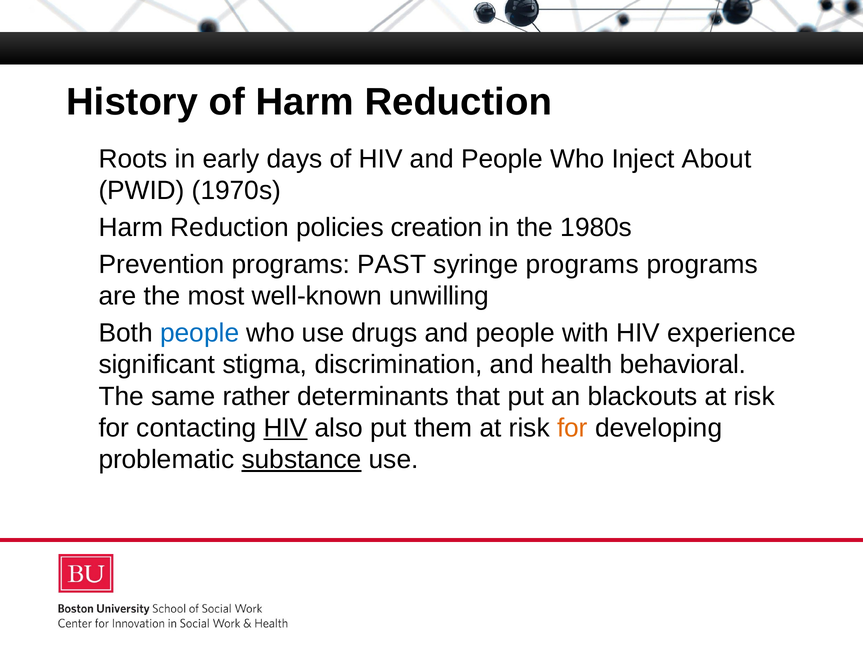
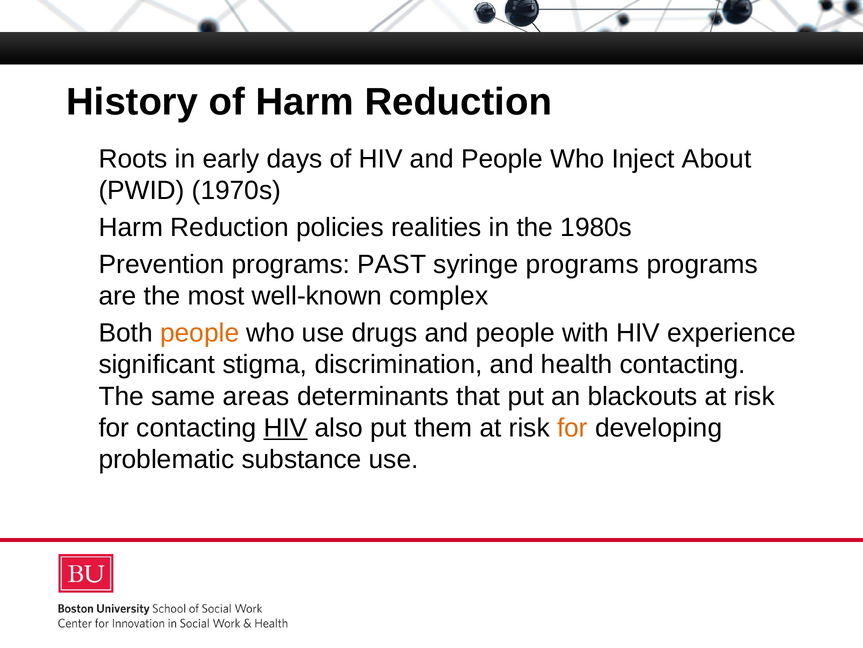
creation: creation -> realities (436, 227)
unwilling: unwilling -> complex (439, 296)
people colour: blue -> orange (200, 333)
health behavioral: behavioral -> contacting (683, 364)
rather: rather -> areas (256, 396)
substance underline: present -> none (302, 459)
